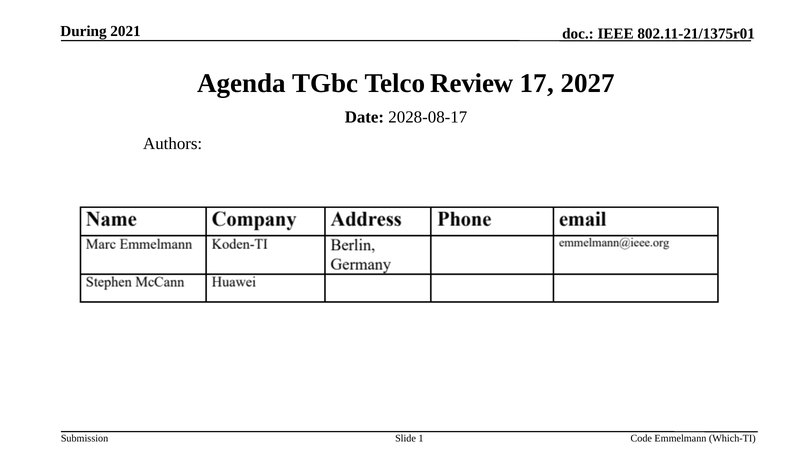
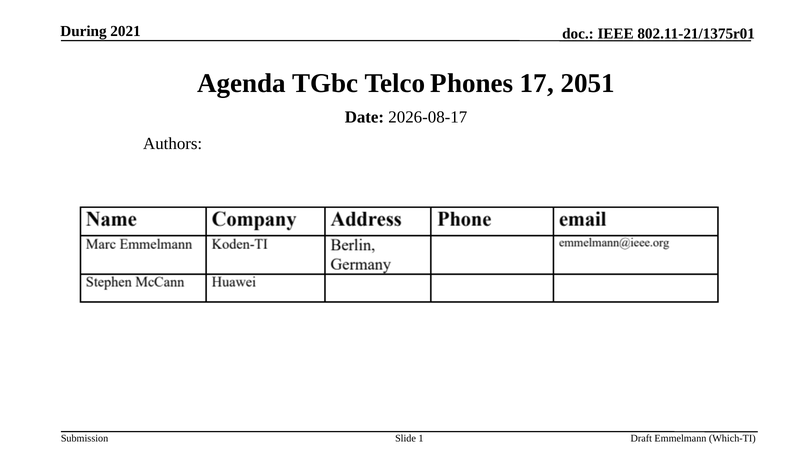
Review: Review -> Phones (472, 83)
2027: 2027 -> 2051 (588, 83)
2028-08-17: 2028-08-17 -> 2026-08-17 (428, 117)
Code: Code -> Draft (641, 438)
